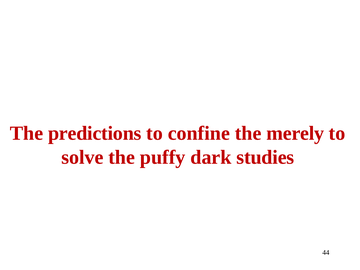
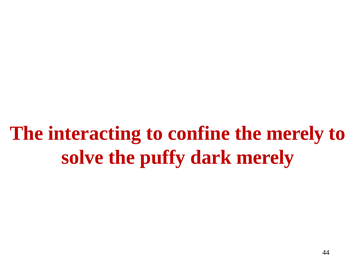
predictions: predictions -> interacting (95, 133)
dark studies: studies -> merely (265, 157)
